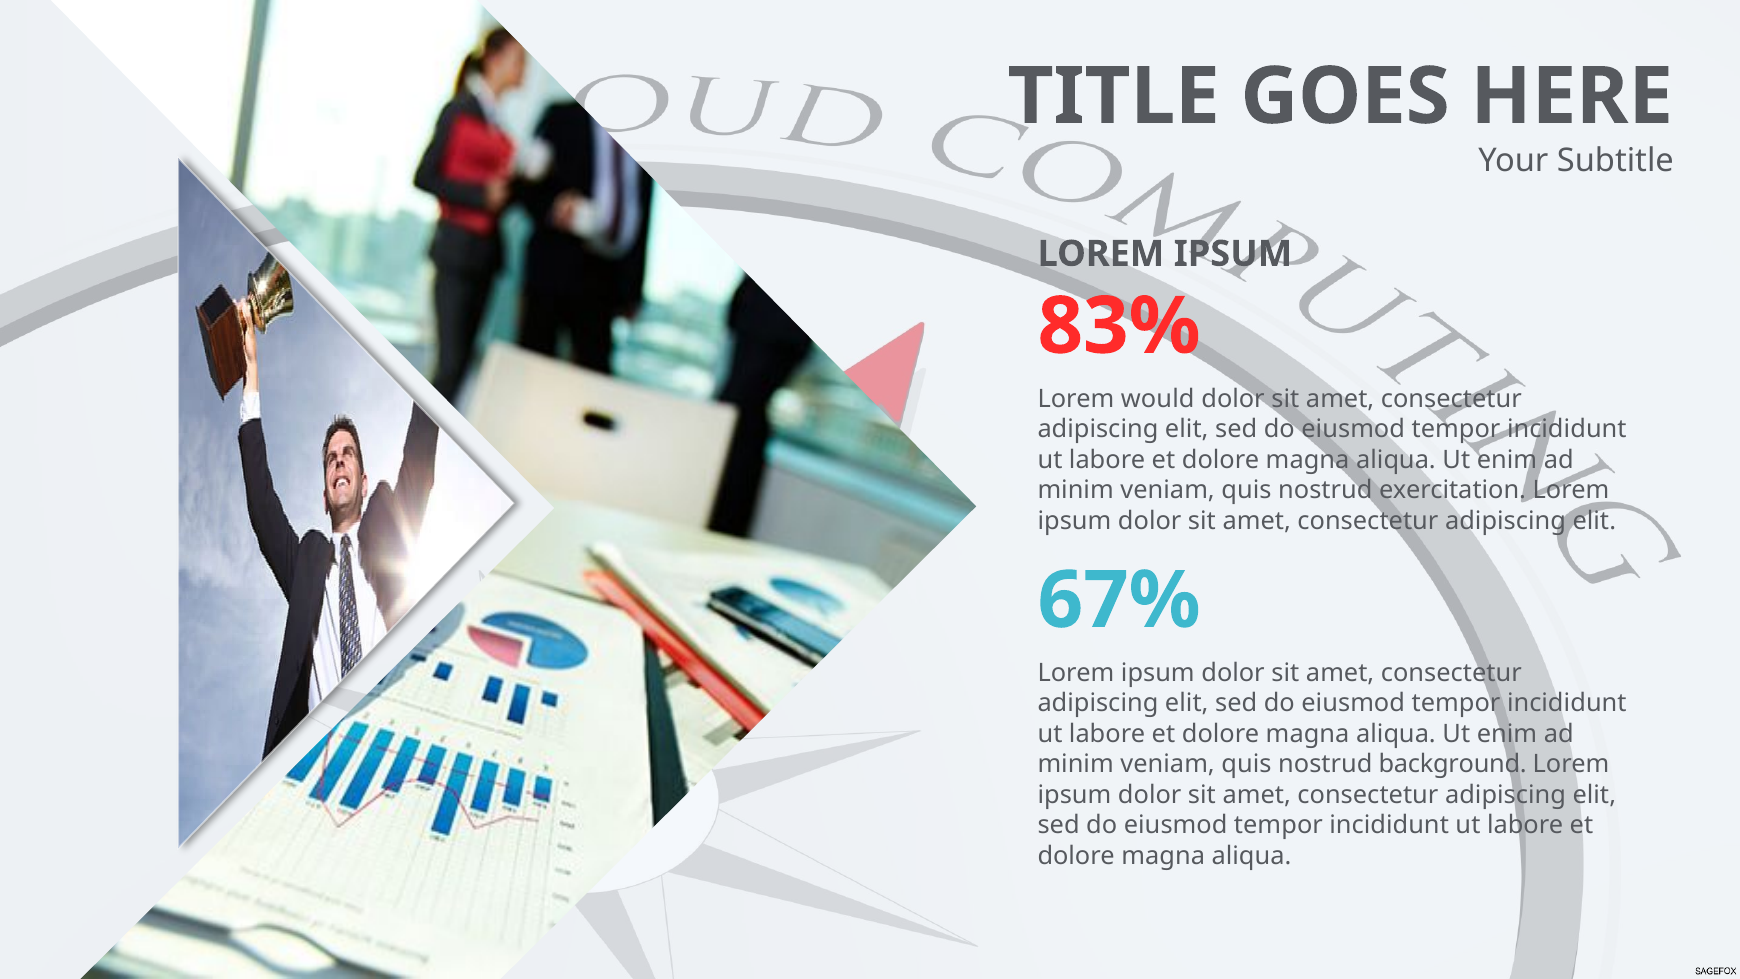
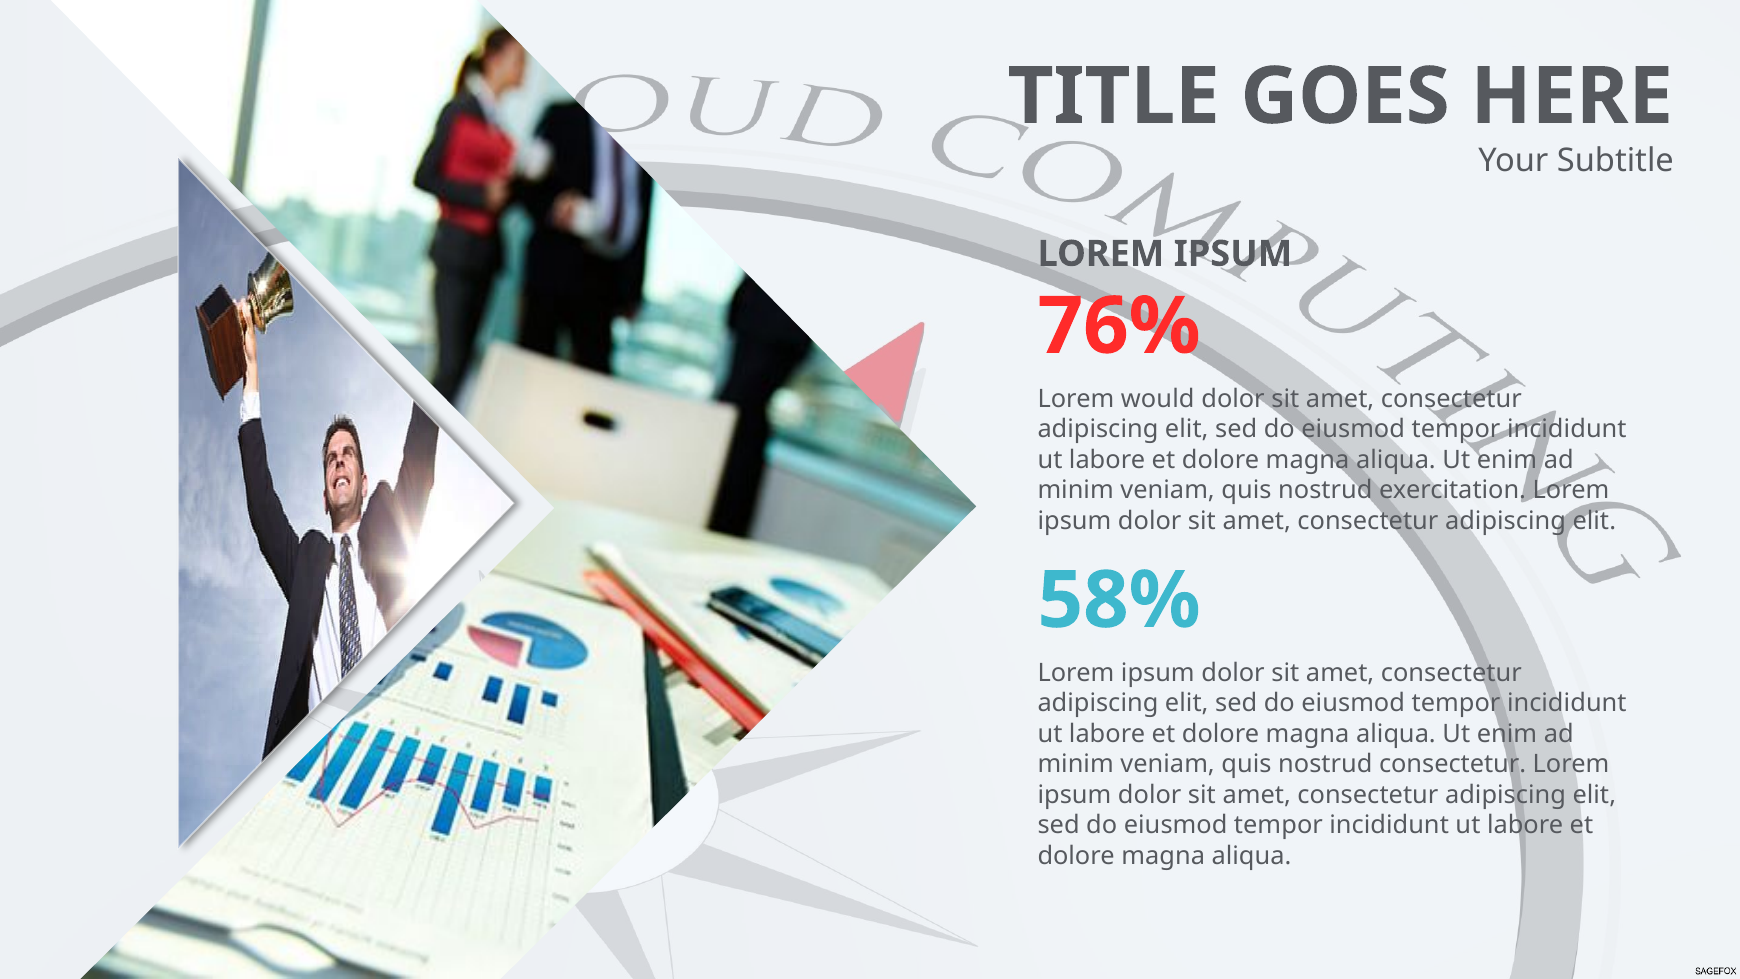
83%: 83% -> 76% (1119, 326)
67%: 67% -> 58% (1119, 600)
nostrud background: background -> consectetur (1453, 764)
